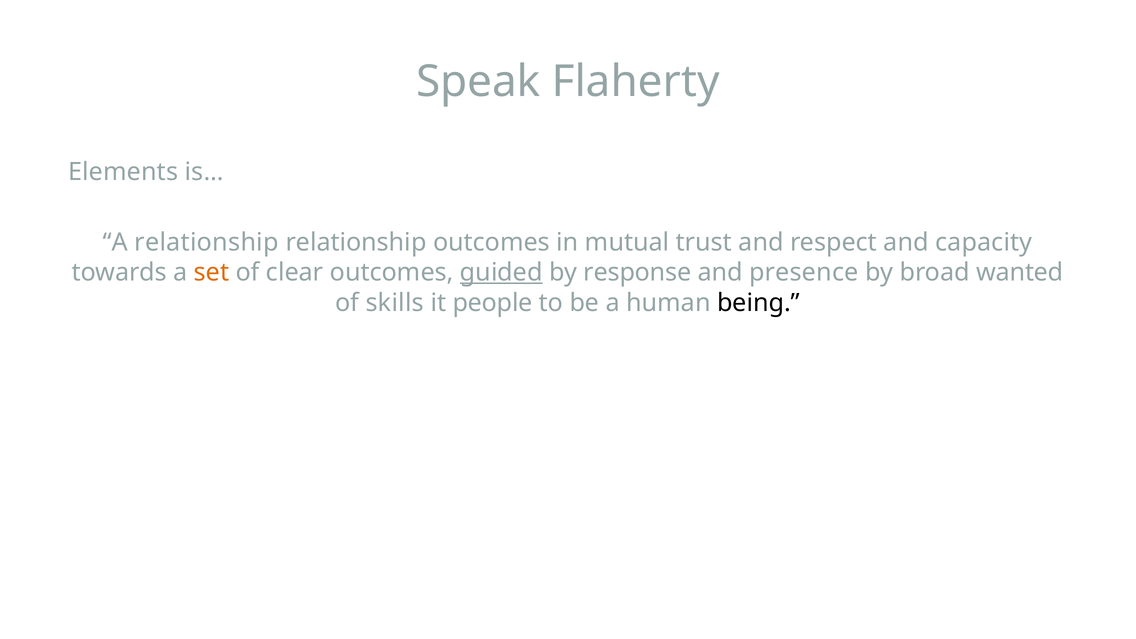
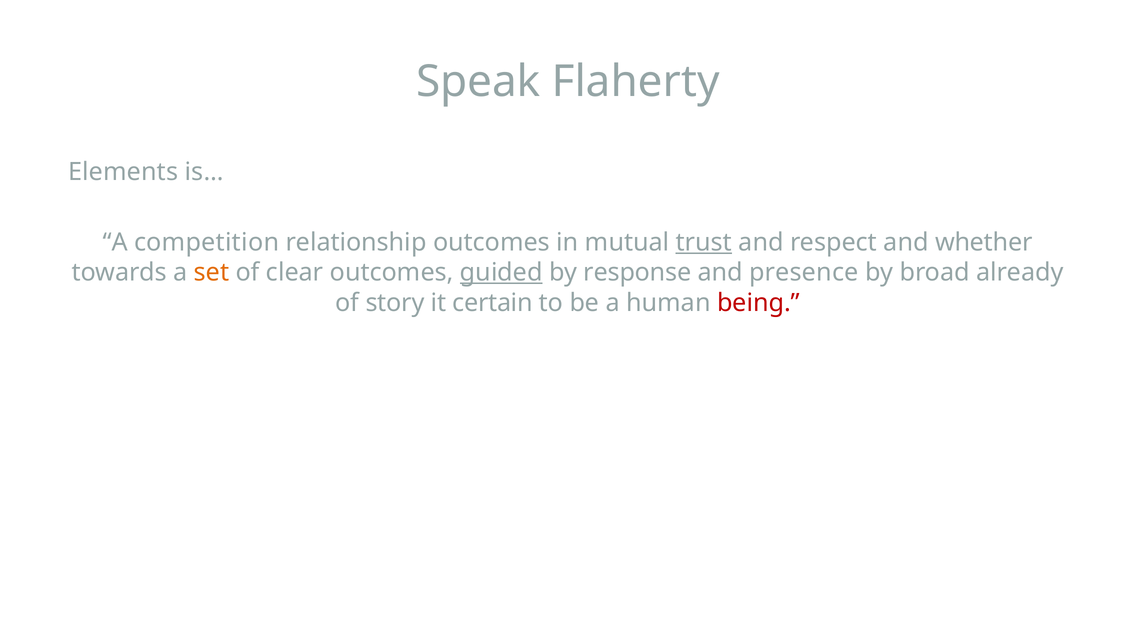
A relationship: relationship -> competition (207, 242)
trust underline: none -> present (704, 242)
capacity: capacity -> whether (984, 242)
wanted: wanted -> already (1020, 273)
skills: skills -> story (395, 303)
people: people -> certain (493, 303)
being colour: black -> red (759, 303)
